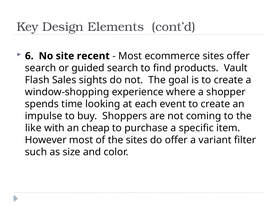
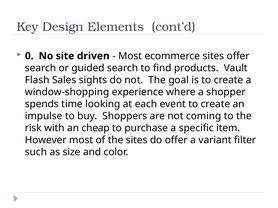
6: 6 -> 0 (29, 56)
recent: recent -> driven (93, 56)
like: like -> risk (33, 128)
